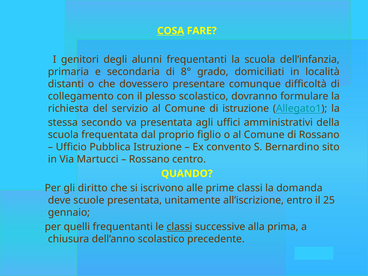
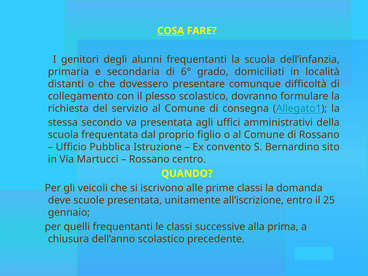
8°: 8° -> 6° (186, 72)
di istruzione: istruzione -> consegna (246, 109)
diritto: diritto -> veicoli (93, 188)
classi underline: present -> none (179, 227)
